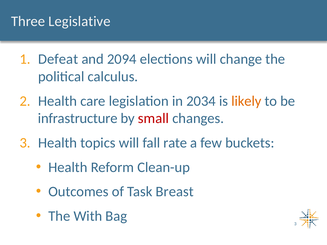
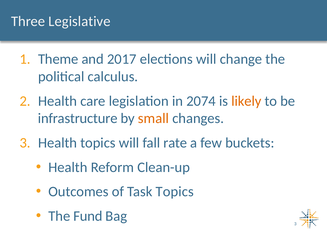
Defeat: Defeat -> Theme (58, 59)
2094: 2094 -> 2017 (122, 59)
2034: 2034 -> 2074 (201, 101)
small colour: red -> orange (153, 119)
Task Breast: Breast -> Topics (175, 192)
With: With -> Fund (88, 216)
